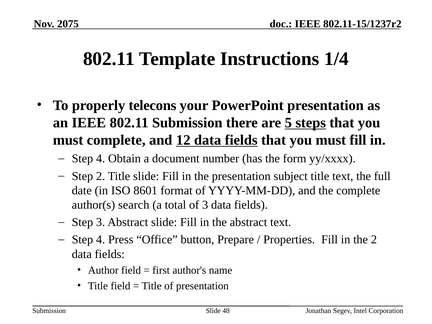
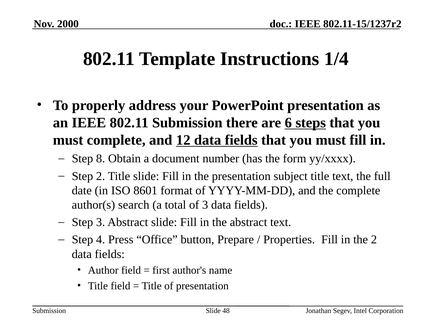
2075: 2075 -> 2000 (68, 24)
telecons: telecons -> address (152, 105)
5: 5 -> 6 (288, 123)
4: 4 -> 8 (101, 159)
